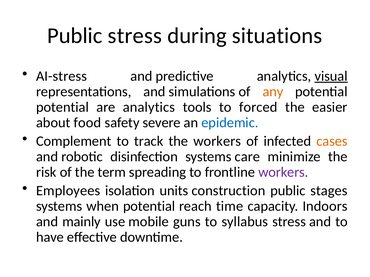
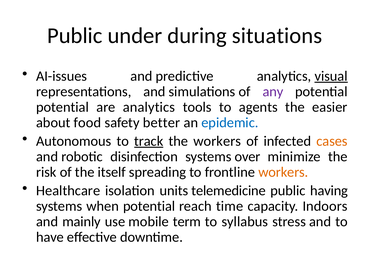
Public stress: stress -> under (135, 36)
AI-stress: AI-stress -> AI-issues (62, 76)
any colour: orange -> purple (273, 92)
forced: forced -> agents (258, 107)
severe: severe -> better (162, 123)
Complement: Complement -> Autonomous (74, 141)
track underline: none -> present (149, 141)
care: care -> over (248, 157)
term: term -> itself (112, 172)
workers colour: purple -> orange (283, 172)
Employees: Employees -> Healthcare (68, 191)
construction: construction -> telemedicine (229, 191)
stages: stages -> having (329, 191)
guns: guns -> term (187, 222)
